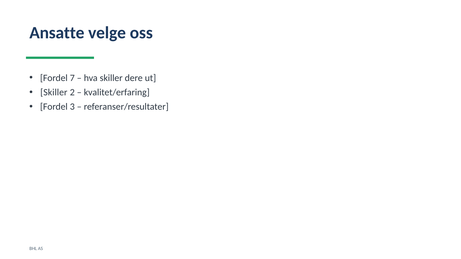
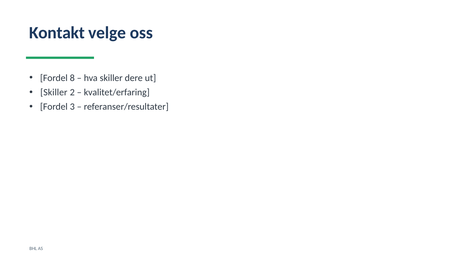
Ansatte: Ansatte -> Kontakt (57, 33)
7: 7 -> 8 (72, 78)
